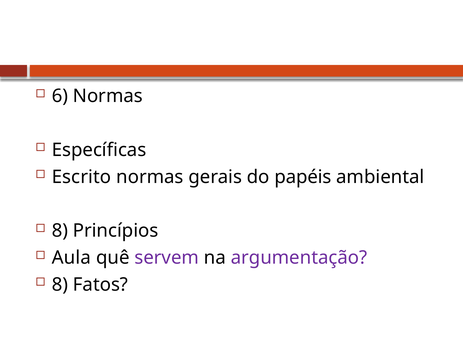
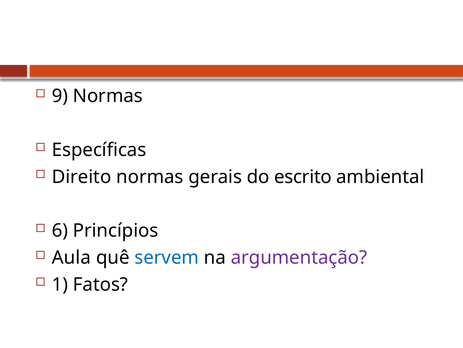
6: 6 -> 9 (60, 96)
Escrito: Escrito -> Direito (82, 176)
papéis: papéis -> escrito (303, 176)
8: 8 -> 6 (60, 230)
servem colour: purple -> blue (167, 257)
8: 8 -> 1 (60, 284)
